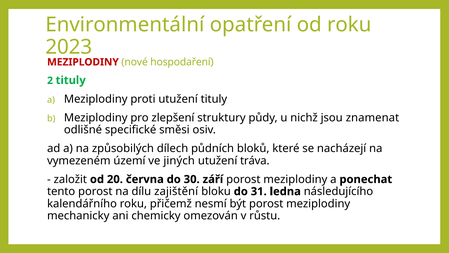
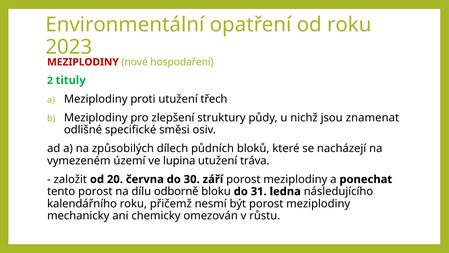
utužení tituly: tituly -> třech (214, 99)
jiných: jiných -> lupina (179, 160)
zajištění: zajištění -> odborně (176, 191)
